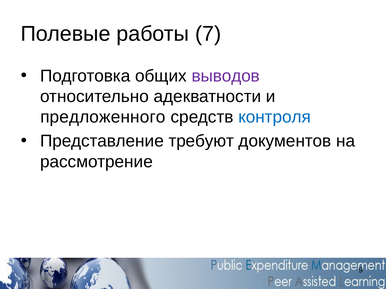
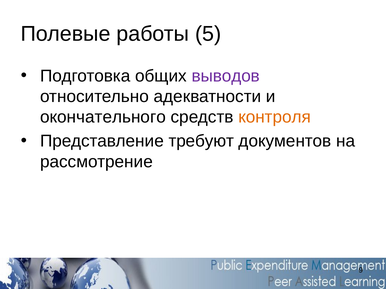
7: 7 -> 5 (208, 34)
предложенного: предложенного -> окончательного (103, 117)
контроля colour: blue -> orange (275, 117)
